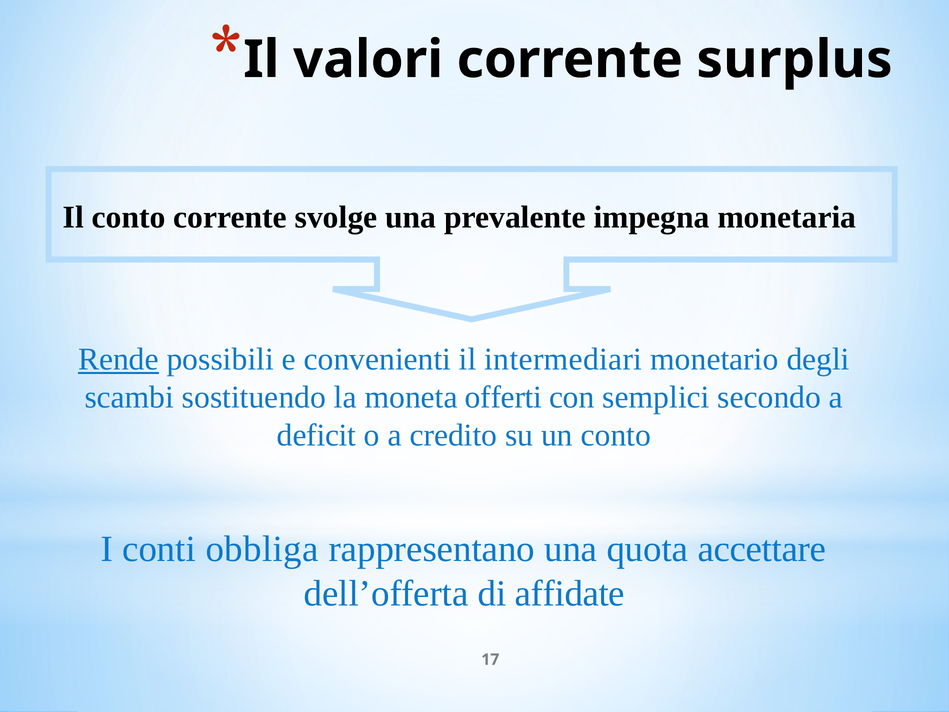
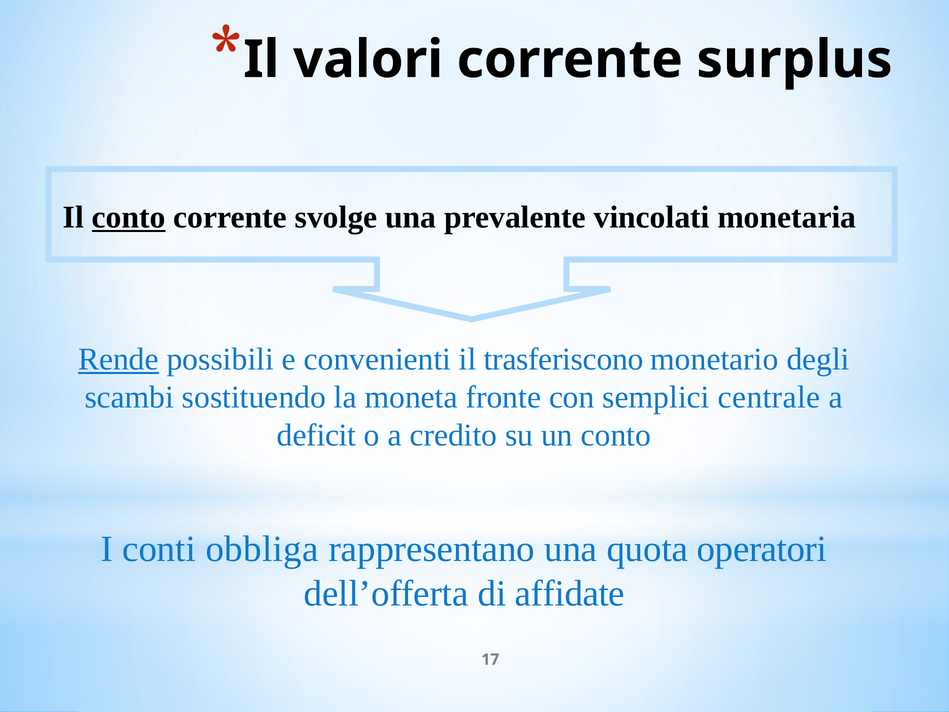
conto underline: none -> present (129, 217)
impegna: impegna -> vincolati (652, 217)
intermediari: intermediari -> trasferiscono (564, 359)
offerti: offerti -> fronte (503, 397)
secondo: secondo -> centrale (769, 397)
accettare: accettare -> operatori (762, 549)
